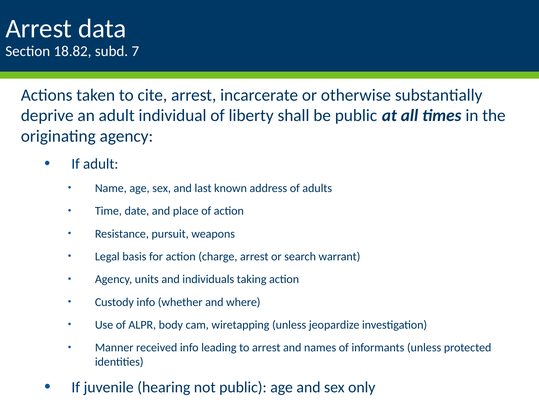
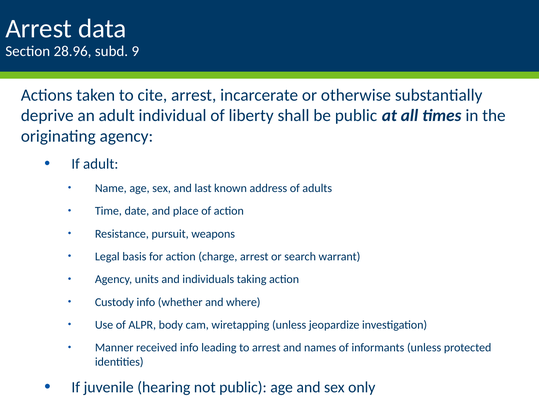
18.82: 18.82 -> 28.96 (73, 51)
7: 7 -> 9 (135, 51)
